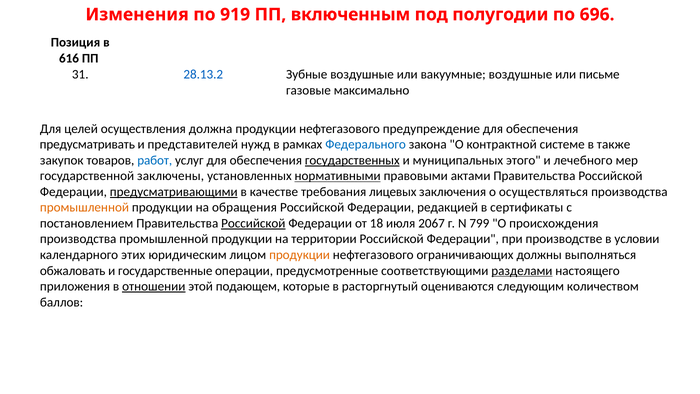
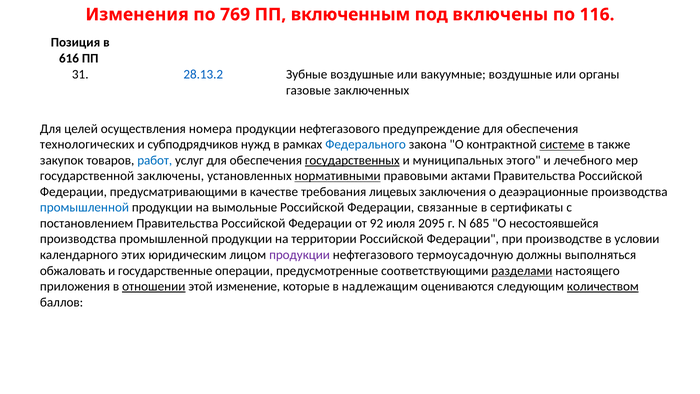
919: 919 -> 769 (235, 15)
полугодии: полугодии -> включены (500, 15)
696: 696 -> 116 (597, 15)
письме: письме -> органы (599, 74)
максимально: максимально -> заключенных (372, 90)
должна: должна -> номера (211, 129)
предусматривать: предусматривать -> технологических (87, 145)
представителей: представителей -> субподрядчиков (193, 145)
системе underline: none -> present (562, 145)
предусматривающими underline: present -> none (174, 192)
осуществляться: осуществляться -> деаэрационные (544, 192)
промышленной colour: orange -> blue (85, 208)
обращения: обращения -> вымольные (245, 208)
редакцией: редакцией -> связанные (448, 208)
Российской underline: present -> none (253, 223)
18: 18 -> 92 (377, 223)
2067: 2067 -> 2095 (432, 223)
799: 799 -> 685 (479, 223)
происхождения: происхождения -> несостоявшейся (554, 223)
продукции colour: orange -> purple (300, 255)
ограничивающих: ограничивающих -> термоусадочную (465, 255)
подающем: подающем -> изменение (248, 286)
расторгнутый: расторгнутый -> надлежащим (380, 286)
количеством underline: none -> present (603, 286)
